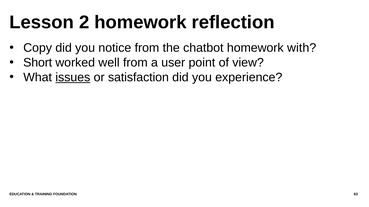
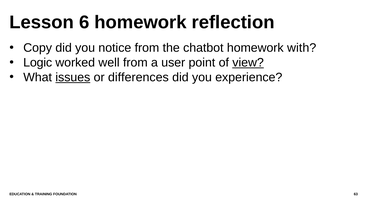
2: 2 -> 6 (84, 22)
Short: Short -> Logic (38, 63)
view underline: none -> present (248, 63)
satisfaction: satisfaction -> differences (138, 78)
